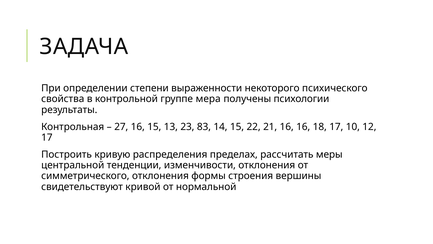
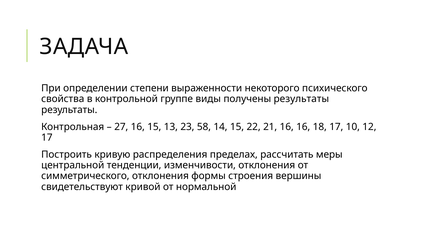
мера: мера -> виды (208, 99)
получены психологии: психологии -> результаты (301, 99)
83: 83 -> 58 (204, 127)
